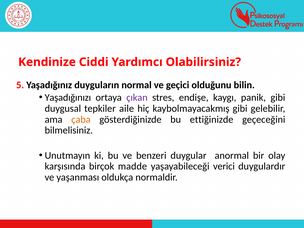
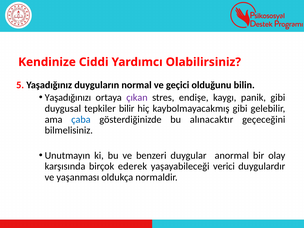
aile: aile -> bilir (127, 108)
çaba colour: orange -> blue (81, 119)
ettiğinizde: ettiğinizde -> alınacaktır (212, 119)
madde: madde -> ederek (132, 166)
